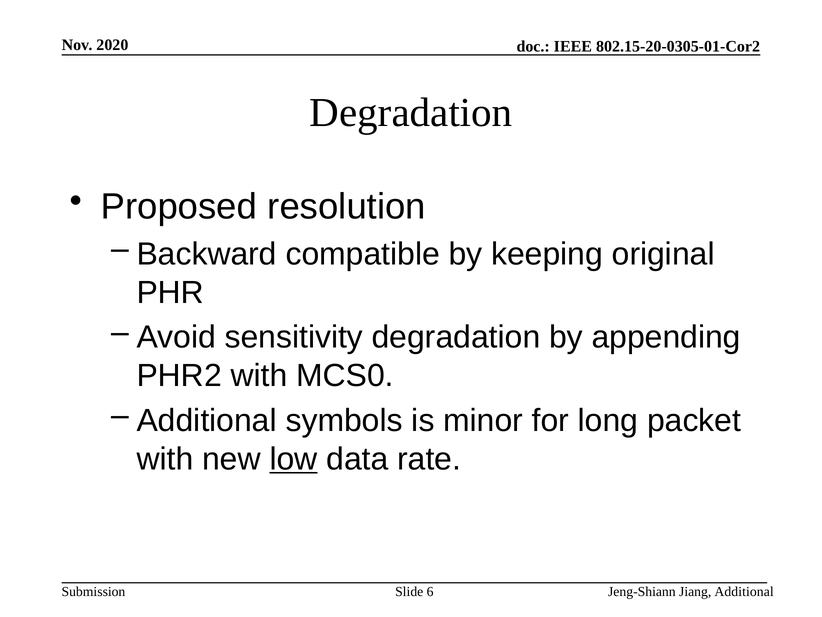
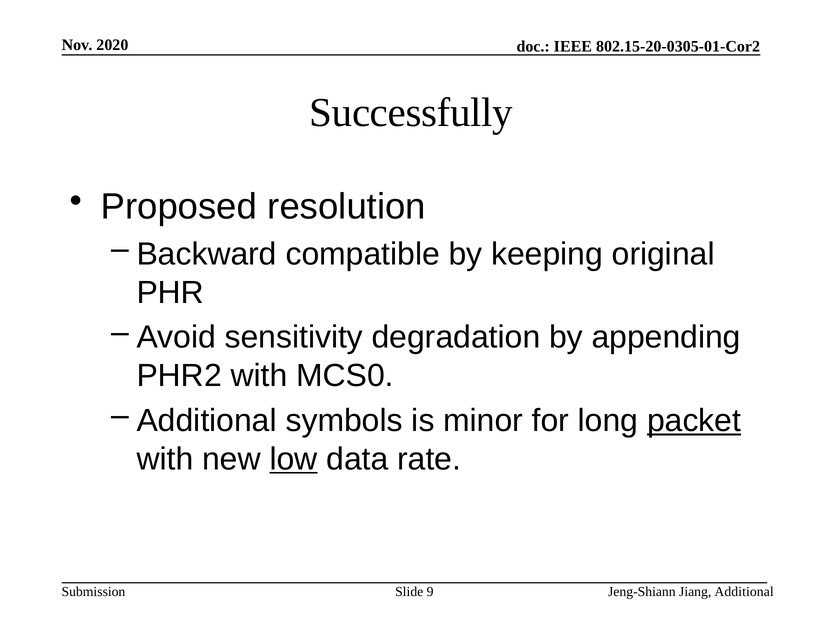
Degradation: Degradation -> Successfully (411, 112)
packet underline: none -> present (694, 420)
6: 6 -> 9 (430, 591)
